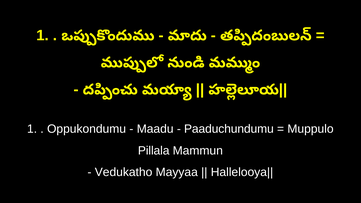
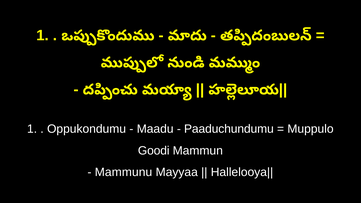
Pillala: Pillala -> Goodi (154, 151)
Vedukatho: Vedukatho -> Mammunu (124, 172)
